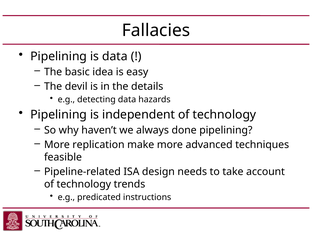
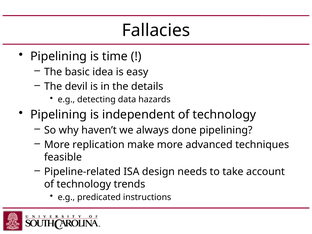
is data: data -> time (115, 56)
